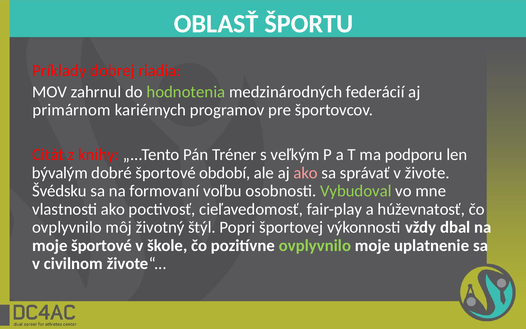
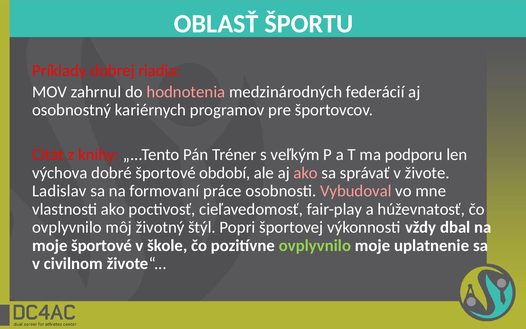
hodnotenia colour: light green -> pink (186, 92)
primárnom: primárnom -> osobnostný (72, 110)
bývalým: bývalým -> výchova (60, 173)
Švédsku: Švédsku -> Ladislav (59, 191)
voľbu: voľbu -> práce (222, 191)
Vybudoval colour: light green -> pink (356, 191)
